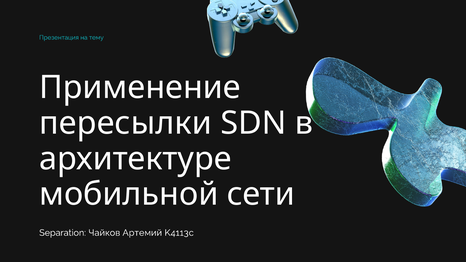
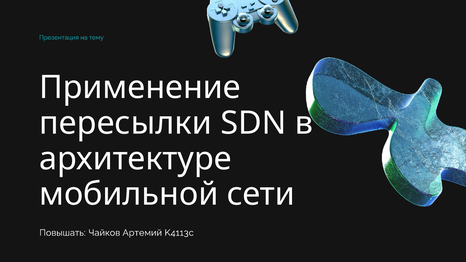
Separation: Separation -> Повышать (62, 233)
